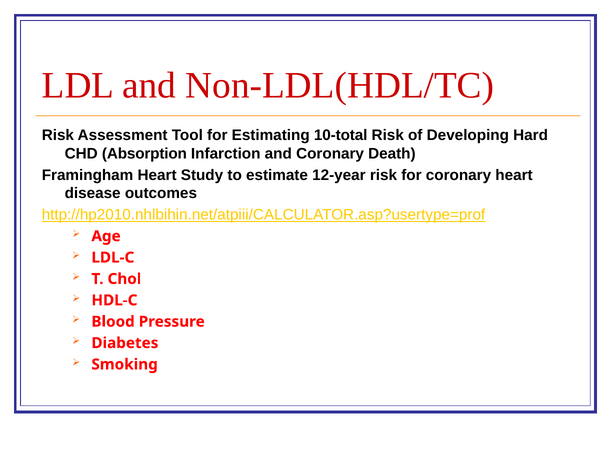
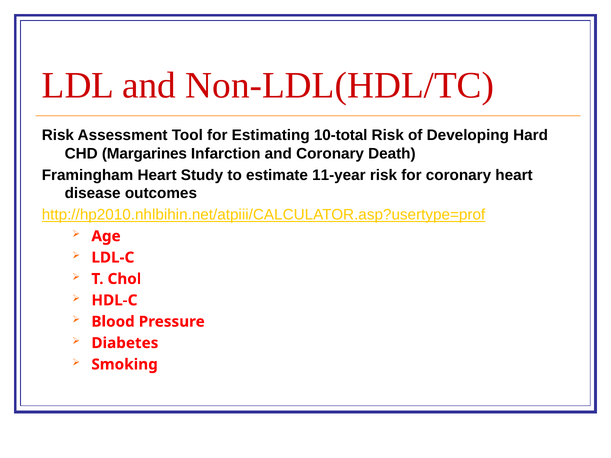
Absorption: Absorption -> Margarines (144, 154)
12-year: 12-year -> 11-year (339, 175)
